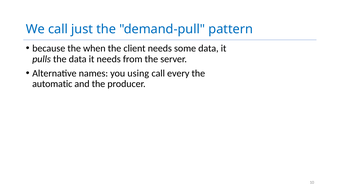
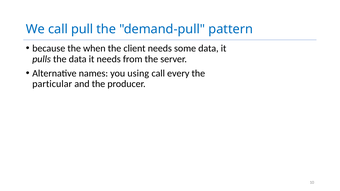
just: just -> pull (82, 29)
automatic: automatic -> particular (52, 84)
